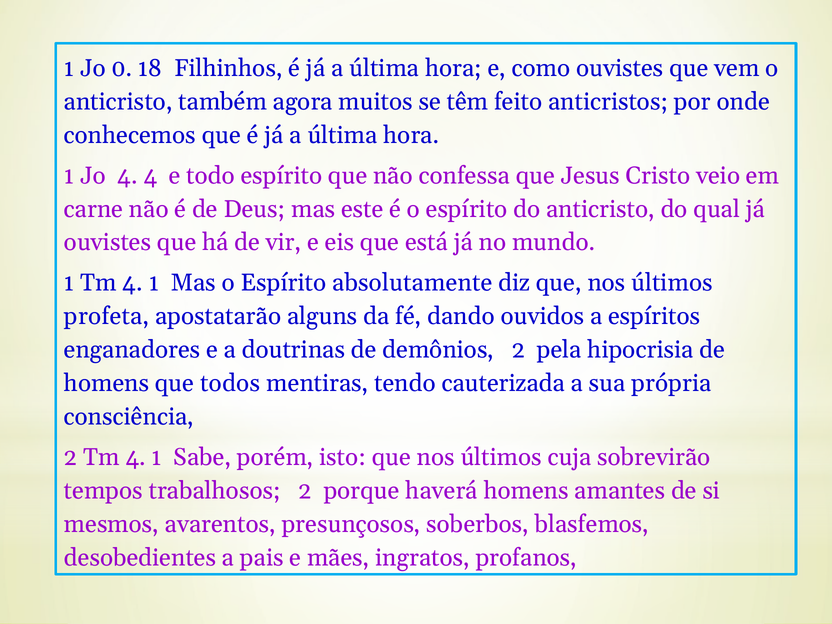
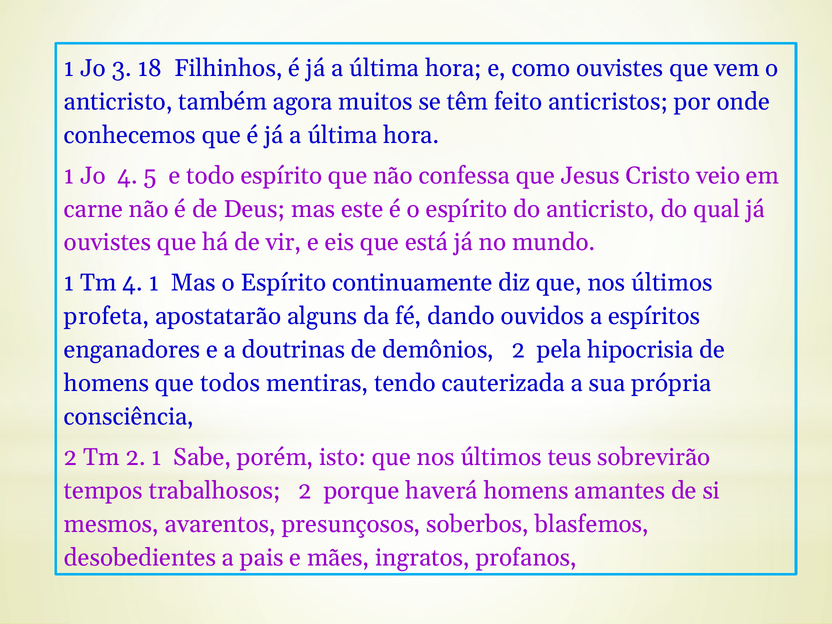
0: 0 -> 3 (122, 68)
4 4: 4 -> 5 (150, 176)
absolutamente: absolutamente -> continuamente (412, 283)
2 Tm 4: 4 -> 2 (136, 457)
cuja: cuja -> teus (570, 457)
